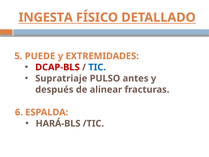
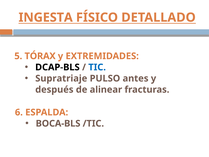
PUEDE: PUEDE -> TÓRAX (40, 56)
DCAP-BLS colour: red -> black (57, 67)
HARÁ-BLS: HARÁ-BLS -> BOCA-BLS (58, 123)
